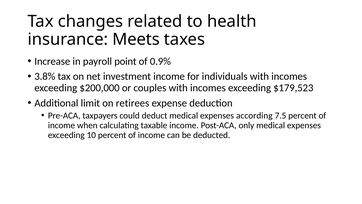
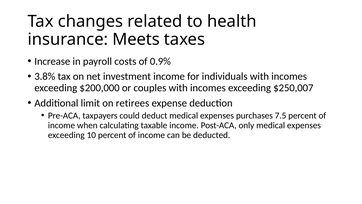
point: point -> costs (125, 61)
$179,523: $179,523 -> $250,007 (293, 88)
according: according -> purchases (254, 115)
